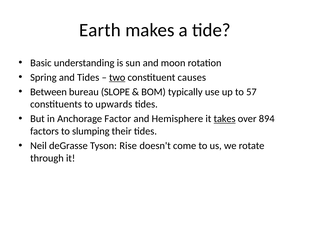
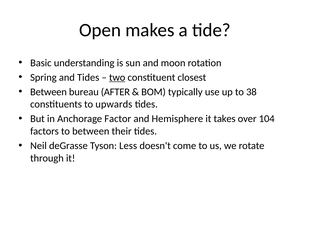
Earth: Earth -> Open (100, 30)
causes: causes -> closest (192, 77)
SLOPE: SLOPE -> AFTER (115, 92)
57: 57 -> 38 (251, 92)
takes underline: present -> none (225, 119)
894: 894 -> 104 (267, 119)
to slumping: slumping -> between (91, 131)
Rise: Rise -> Less (128, 145)
